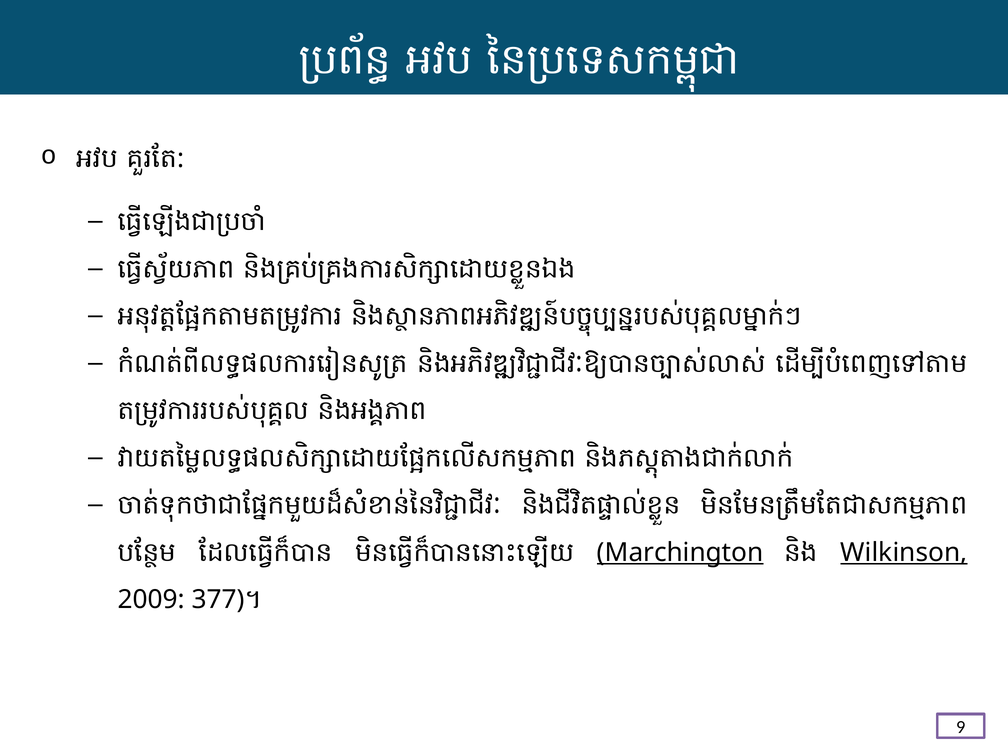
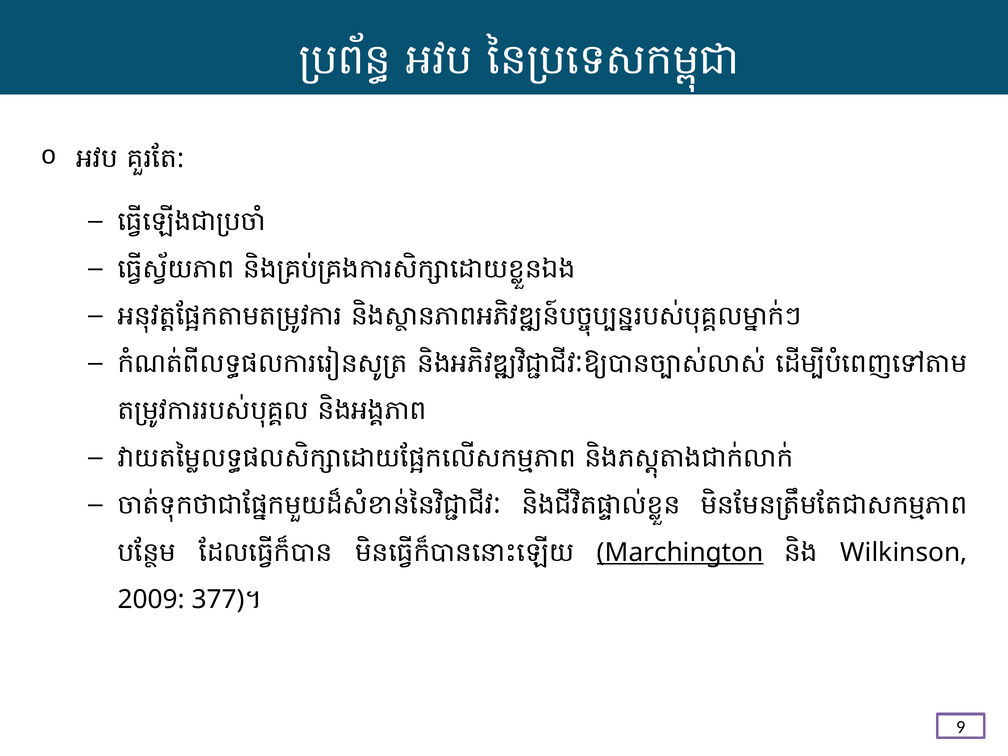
Wilkinson underline: present -> none (904, 553)
